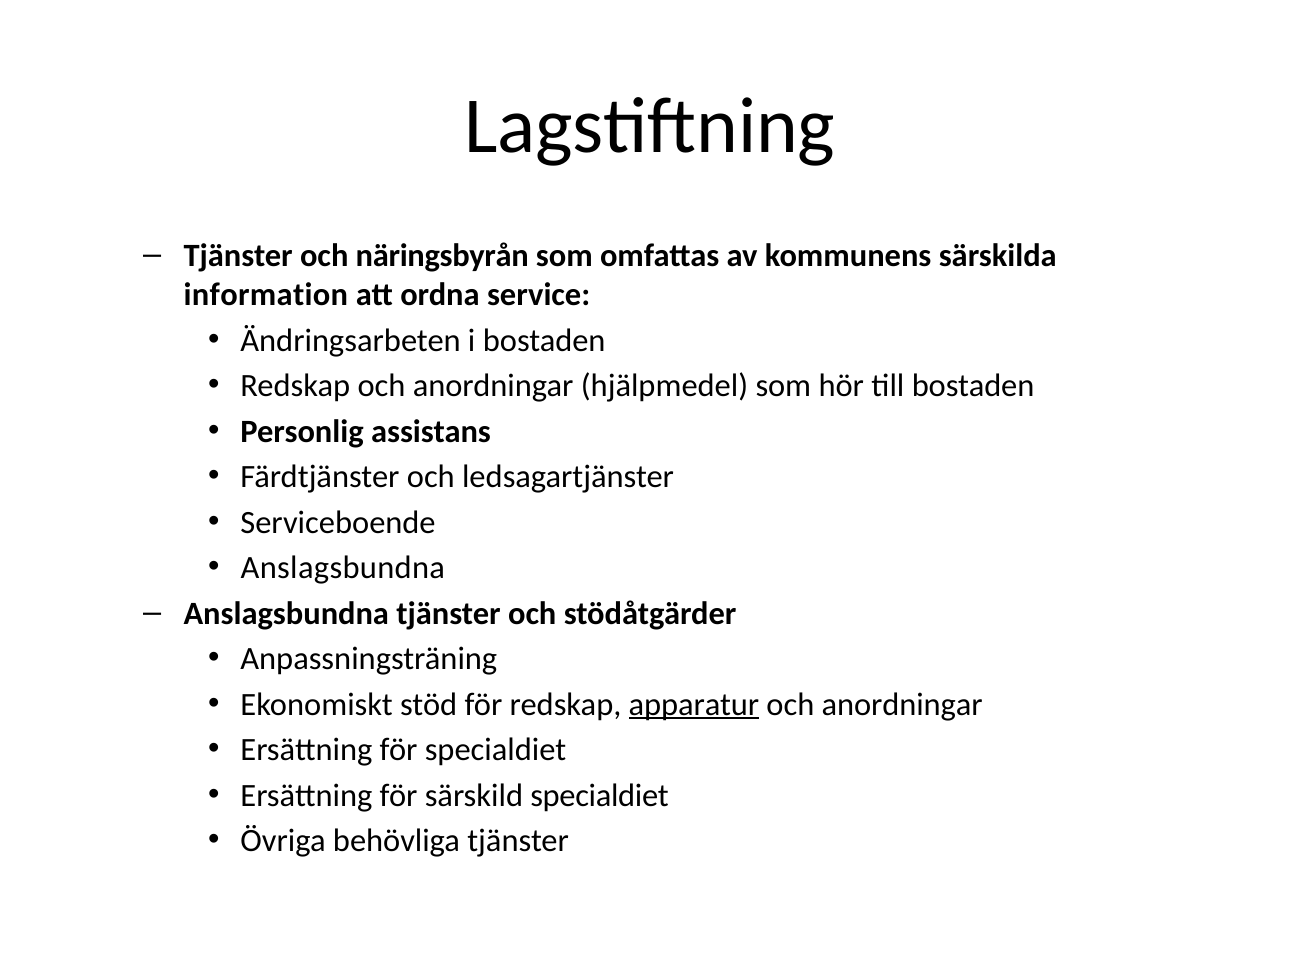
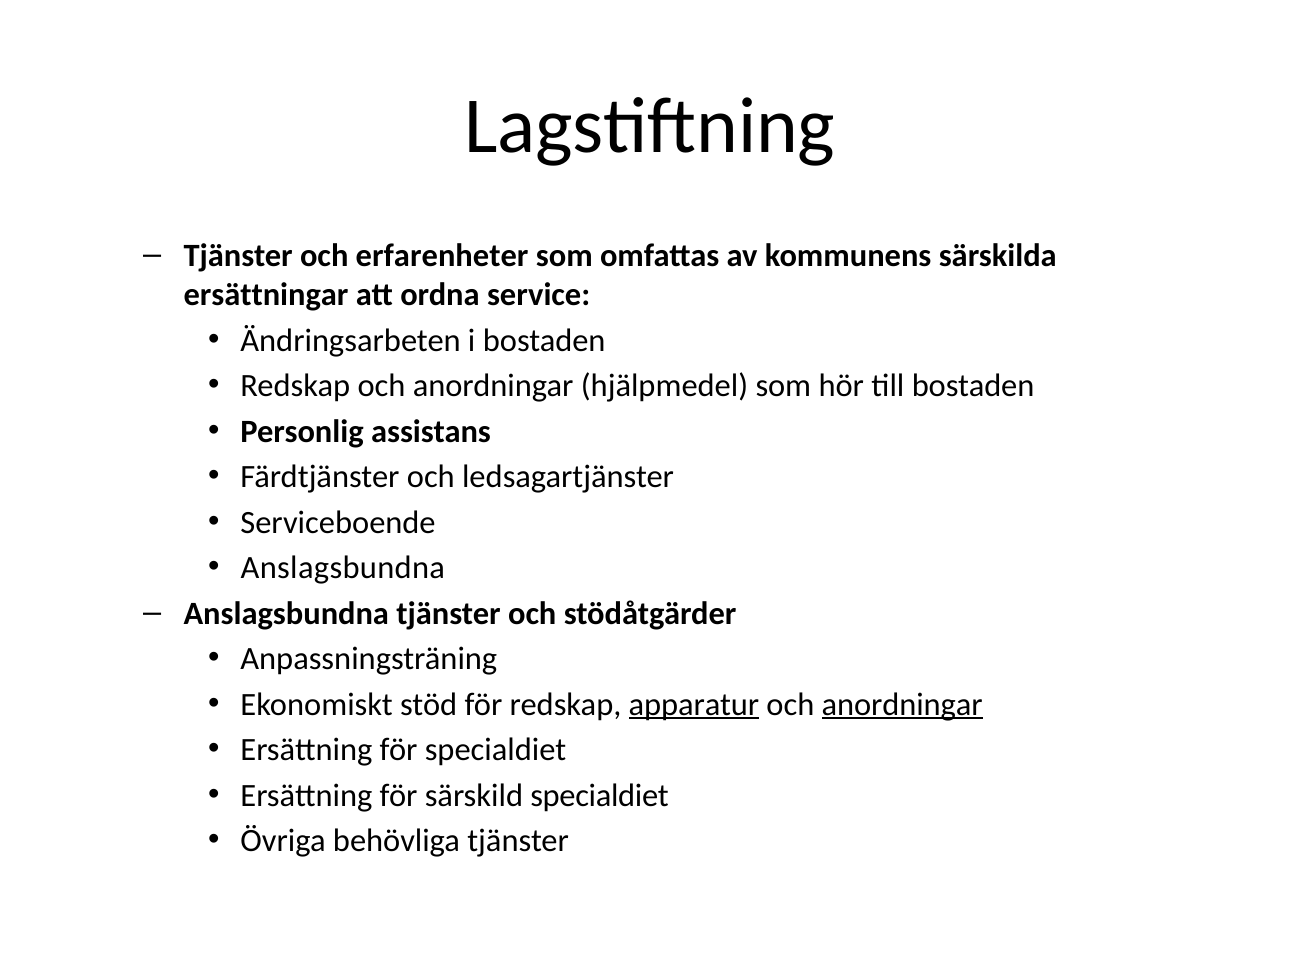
näringsbyrån: näringsbyrån -> erfarenheter (442, 256)
information: information -> ersättningar (266, 295)
anordningar underline: none -> present (902, 704)
